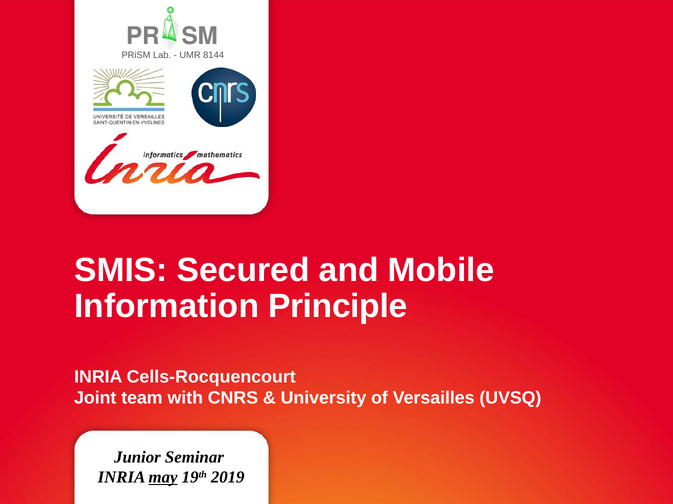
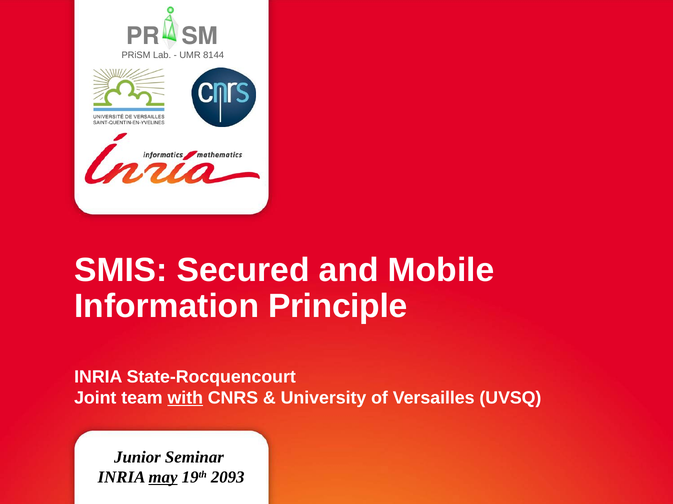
Cells-Rocquencourt: Cells-Rocquencourt -> State-Rocquencourt (211, 377)
with underline: none -> present (185, 399)
2019: 2019 -> 2093 (228, 478)
